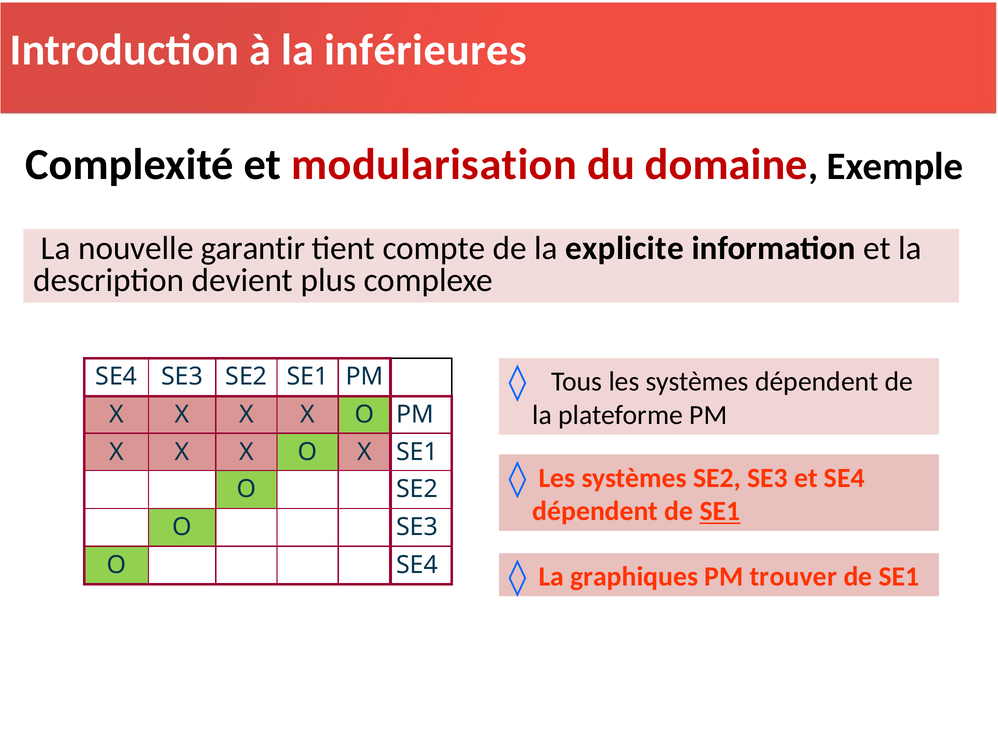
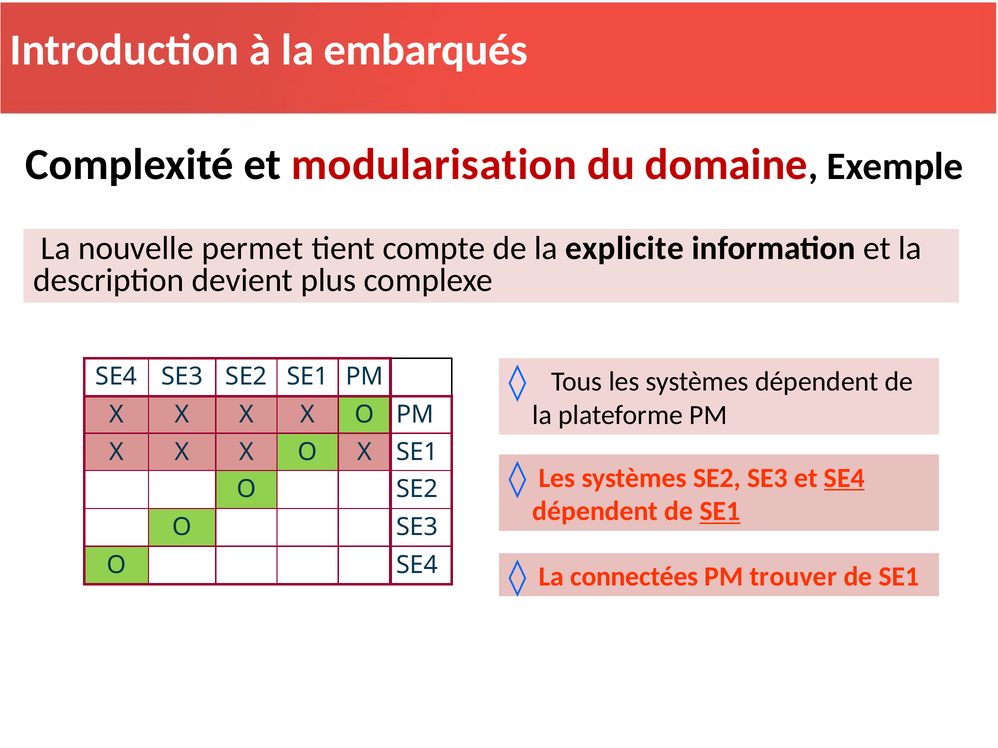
inférieures: inférieures -> embarqués (426, 50)
garantir: garantir -> permet (252, 249)
SE4 underline: none -> present (844, 478)
graphiques: graphiques -> connectées (634, 577)
